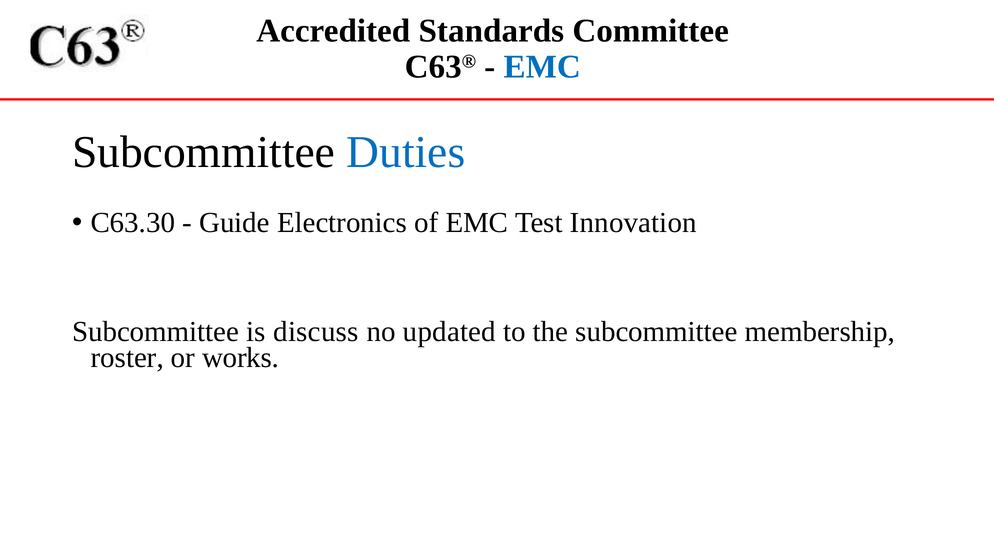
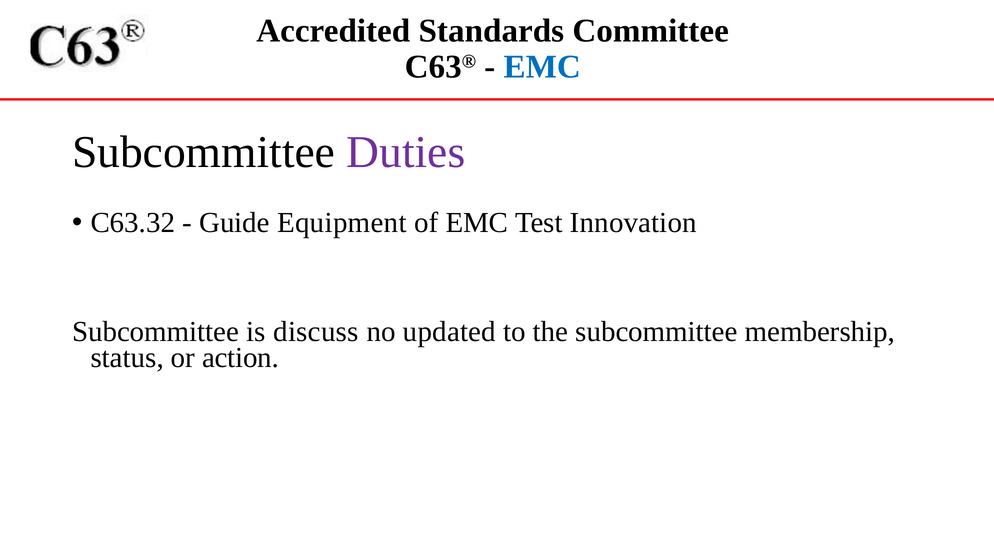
Duties colour: blue -> purple (406, 152)
C63.30: C63.30 -> C63.32 (133, 223)
Electronics: Electronics -> Equipment (342, 223)
roster: roster -> status (127, 358)
works: works -> action (241, 358)
